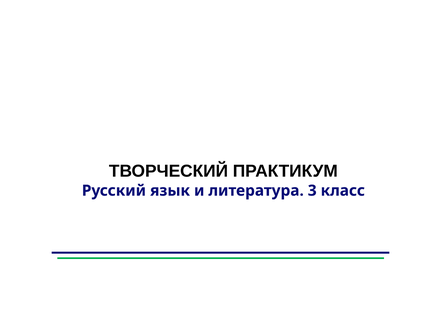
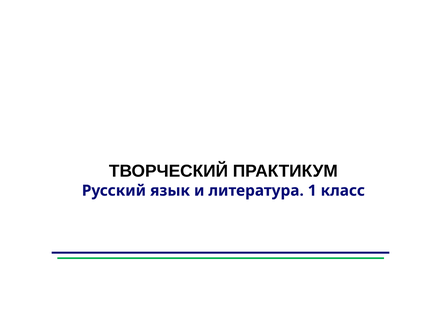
3: 3 -> 1 (312, 190)
